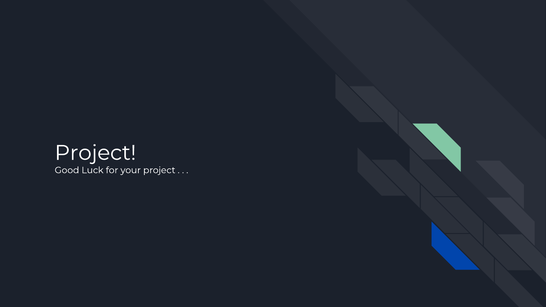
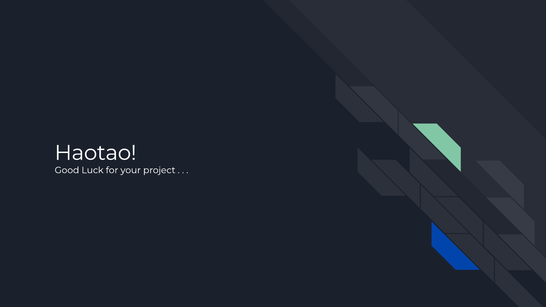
Project: Project -> Haotao (95, 153)
